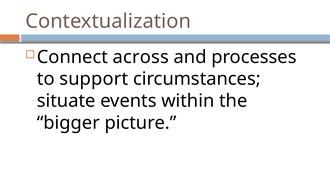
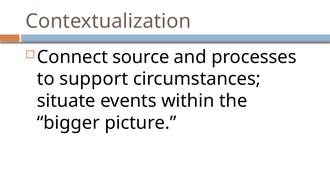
across: across -> source (141, 57)
